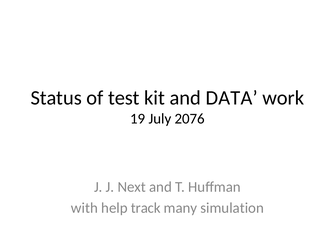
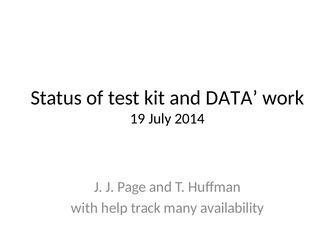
2076: 2076 -> 2014 (190, 118)
Next: Next -> Page (132, 187)
simulation: simulation -> availability (232, 207)
